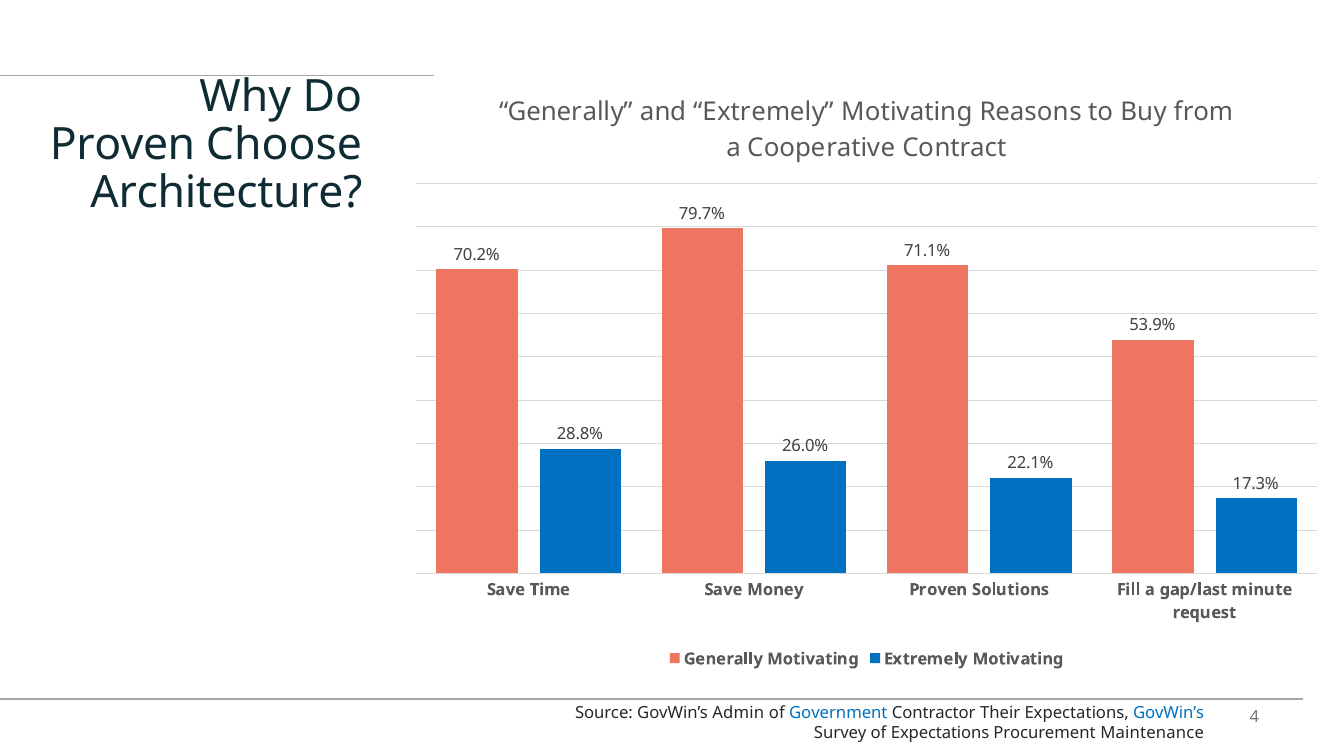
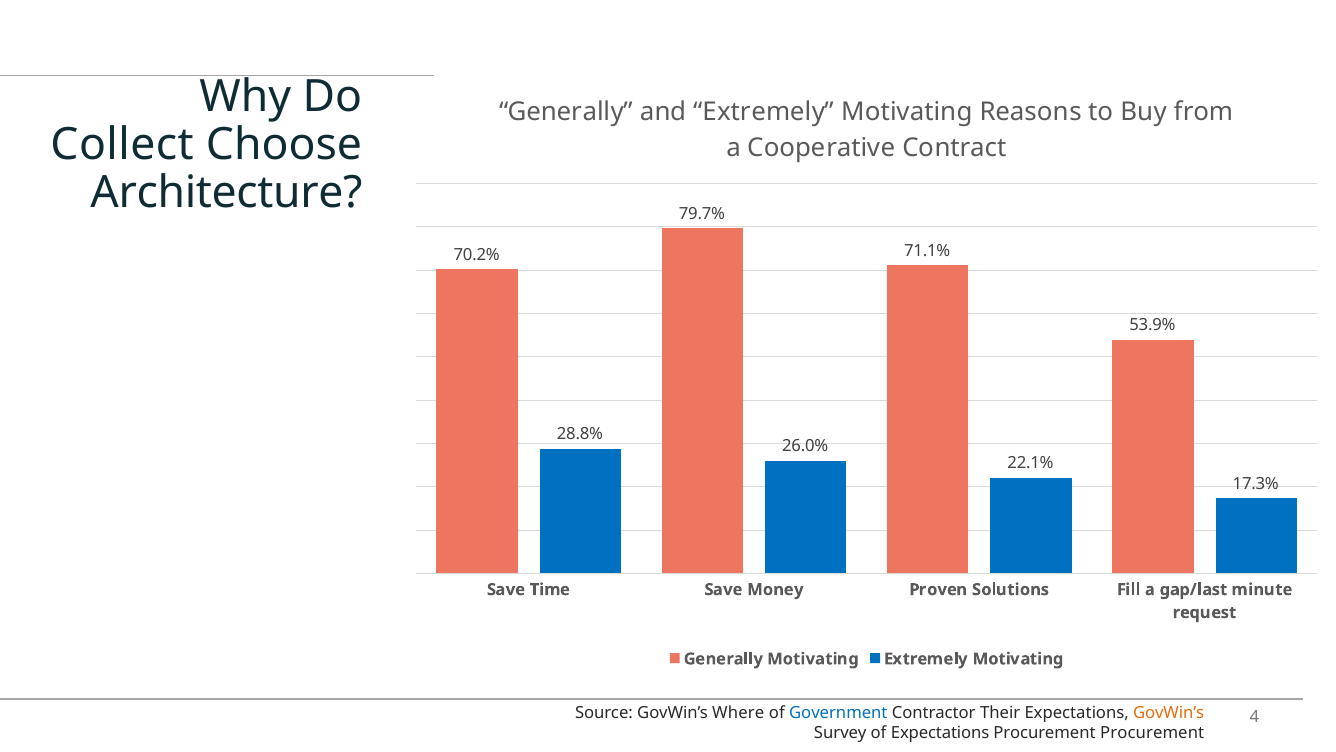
Proven: Proven -> Collect (122, 144)
Admin: Admin -> Where (738, 712)
GovWin’s colour: blue -> orange (1169, 712)
Procurement Maintenance: Maintenance -> Procurement (1152, 732)
